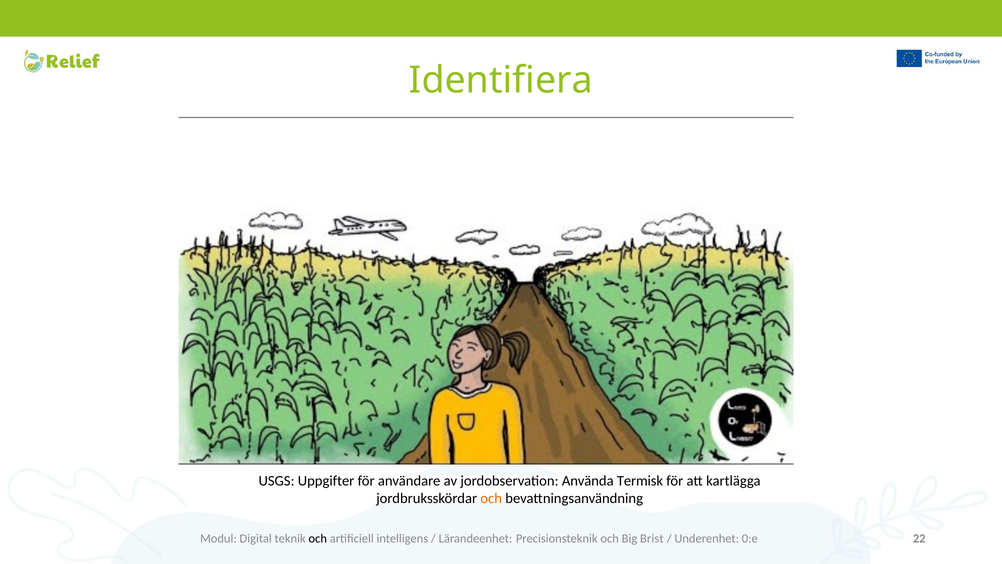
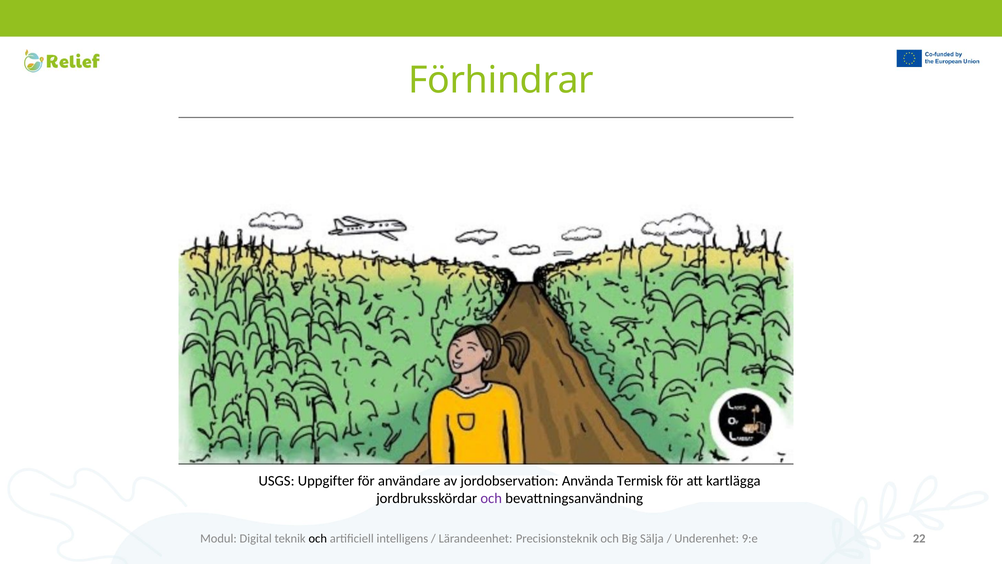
Identifiera: Identifiera -> Förhindrar (501, 80)
och colour: orange -> purple (491, 498)
Brist: Brist -> Sälja (652, 538)
0:e: 0:e -> 9:e (750, 538)
